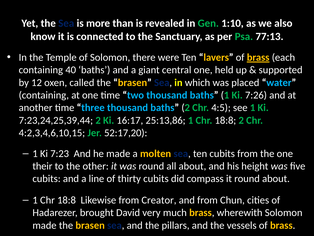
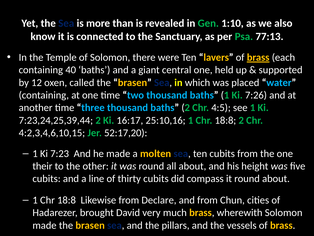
25:13,86: 25:13,86 -> 25:10,16 (166, 120)
Creator: Creator -> Declare (159, 200)
